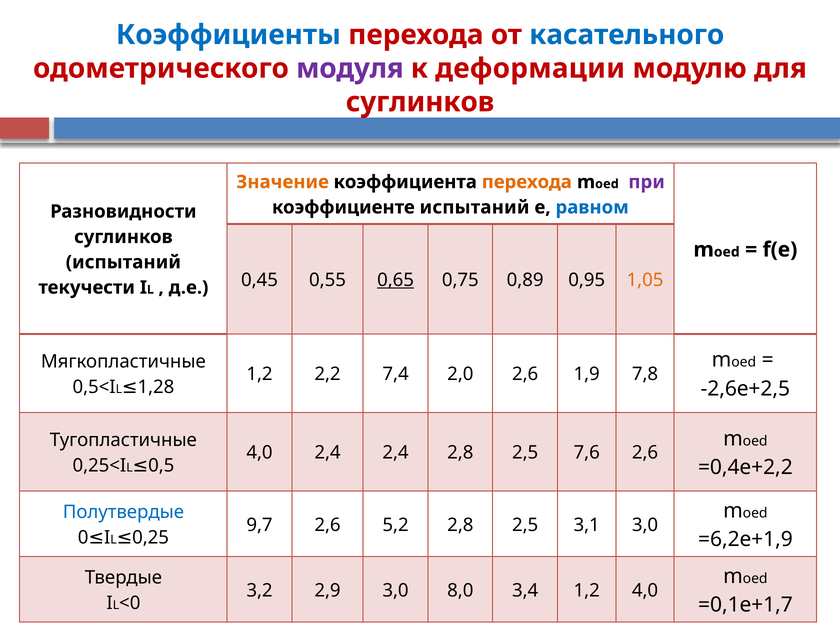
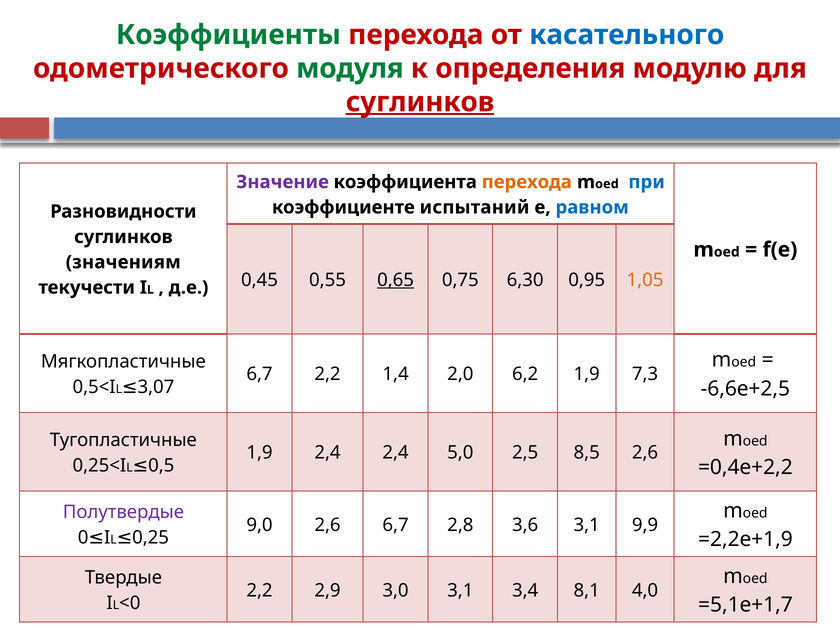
Коэффициенты colour: blue -> green (228, 35)
модуля colour: purple -> green (350, 68)
деформации: деформации -> определения (530, 68)
суглинков underline: none -> present (420, 102)
Значение colour: orange -> purple (283, 182)
при colour: purple -> blue (647, 182)
испытаний: испытаний -> значениям (123, 262)
0,89: 0,89 -> 6,30 (525, 280)
1,2: 1,2 -> 6,7 (260, 374)
7,4: 7,4 -> 1,4 (396, 374)
2,0 2,6: 2,6 -> 6,2 (525, 374)
7,8: 7,8 -> 7,3 (645, 374)
1,28: 1,28 -> 3,07 (156, 387)
-2,6е+2,5: -2,6е+2,5 -> -6,6е+2,5 (745, 389)
4,0: 4,0 -> 1,9 (260, 453)
2,4 2,8: 2,8 -> 5,0 (460, 453)
7,6: 7,6 -> 8,5 (587, 453)
Полутвердые colour: blue -> purple (123, 512)
9,7: 9,7 -> 9,0 (260, 525)
2,6 5,2: 5,2 -> 6,7 (396, 525)
2,5: 2,5 -> 3,6 (525, 525)
3,1 3,0: 3,0 -> 9,9 (645, 525)
=6,2е+1,9: =6,2е+1,9 -> =2,2е+1,9 (745, 539)
3,2: 3,2 -> 2,2 (260, 590)
3,0 8,0: 8,0 -> 3,1 (460, 590)
3,4 1,2: 1,2 -> 8,1 (587, 590)
=0,1е+1,7: =0,1е+1,7 -> =5,1е+1,7 (745, 605)
